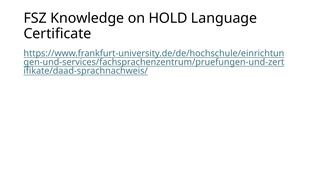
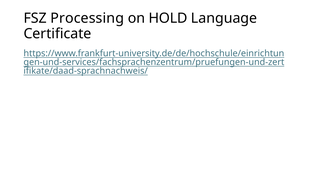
Knowledge: Knowledge -> Processing (87, 18)
